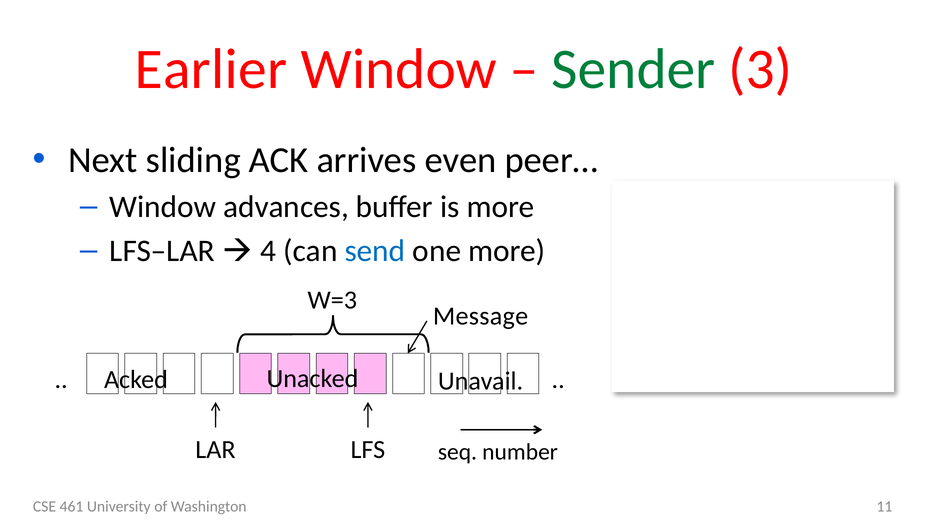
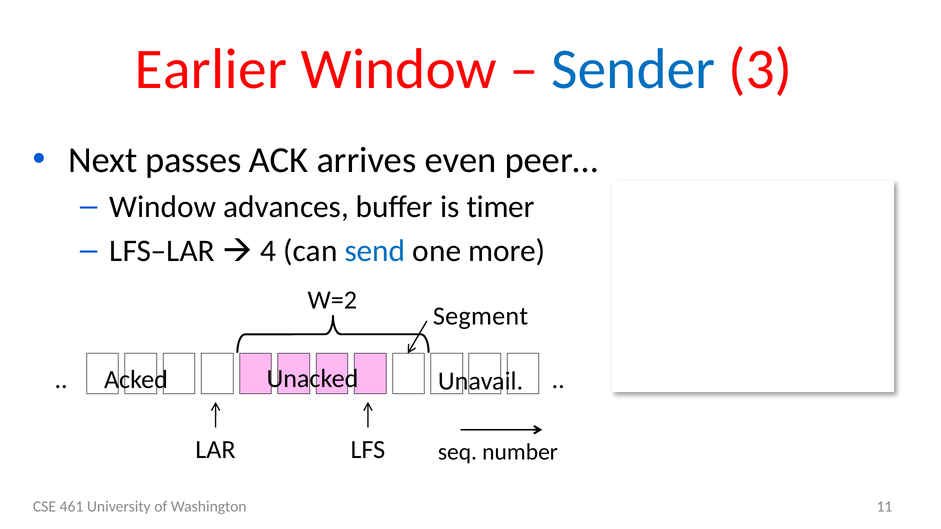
Sender colour: green -> blue (633, 69)
sliding: sliding -> passes (193, 160)
is more: more -> timer (501, 207)
W=3: W=3 -> W=2 (332, 301)
Message: Message -> Segment (481, 316)
